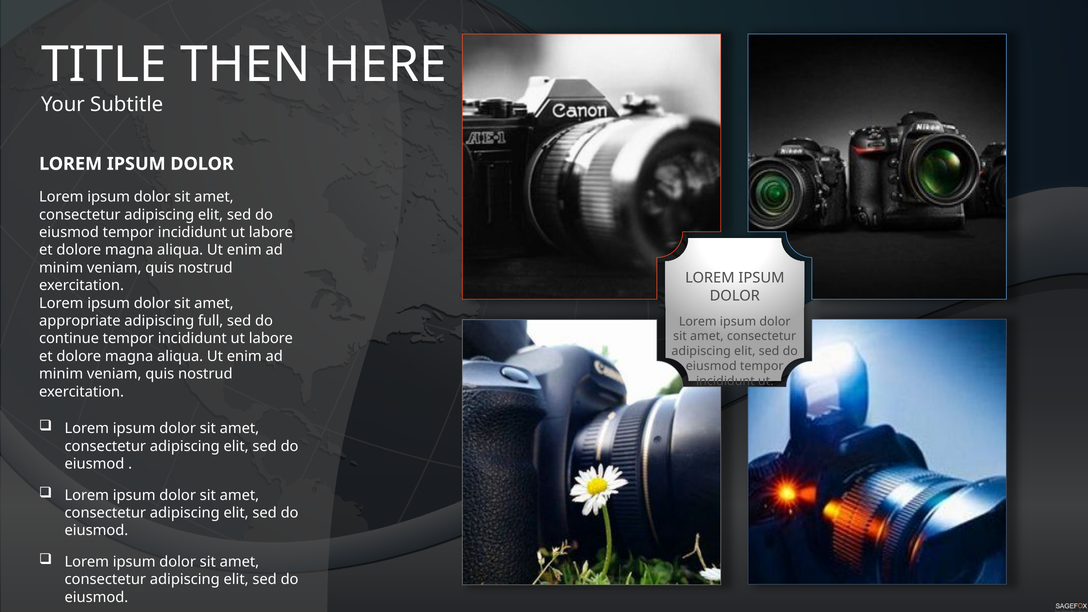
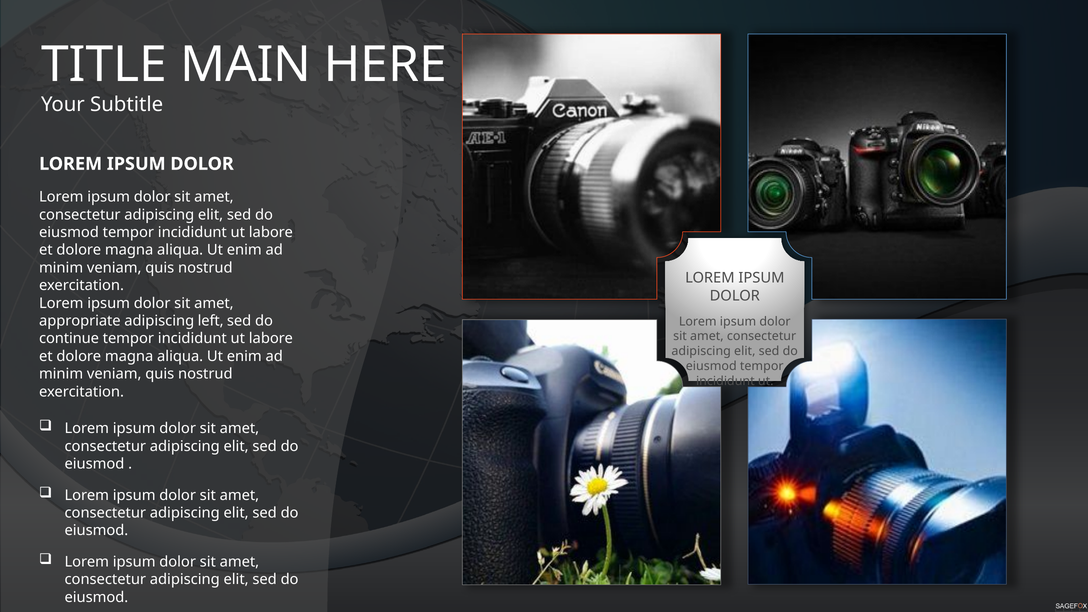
THEN: THEN -> MAIN (246, 65)
full: full -> left (211, 321)
